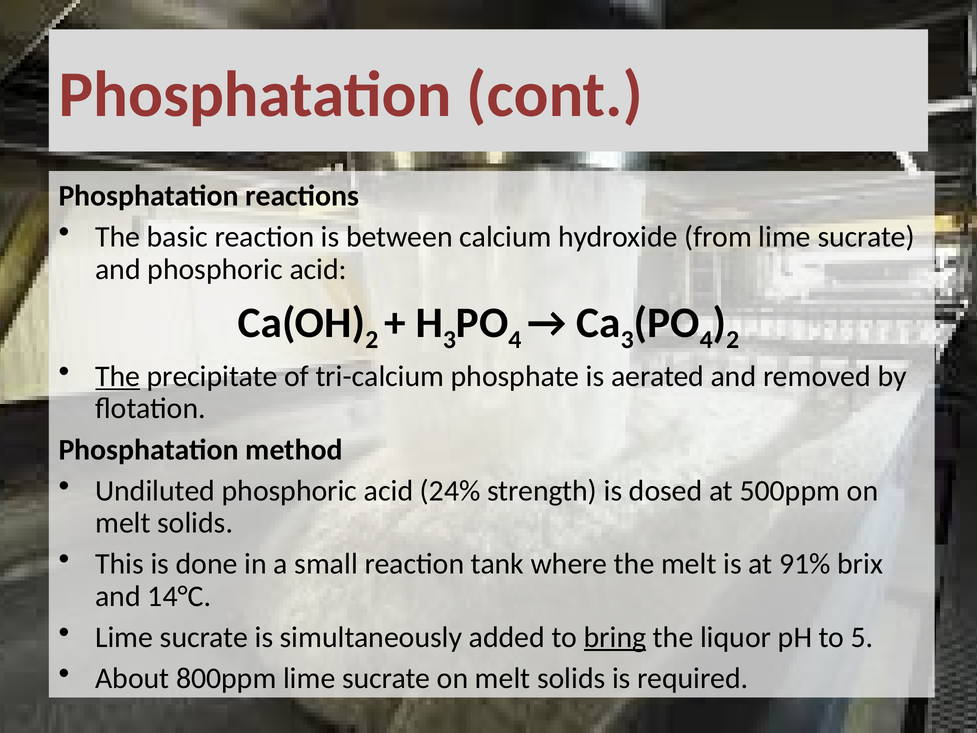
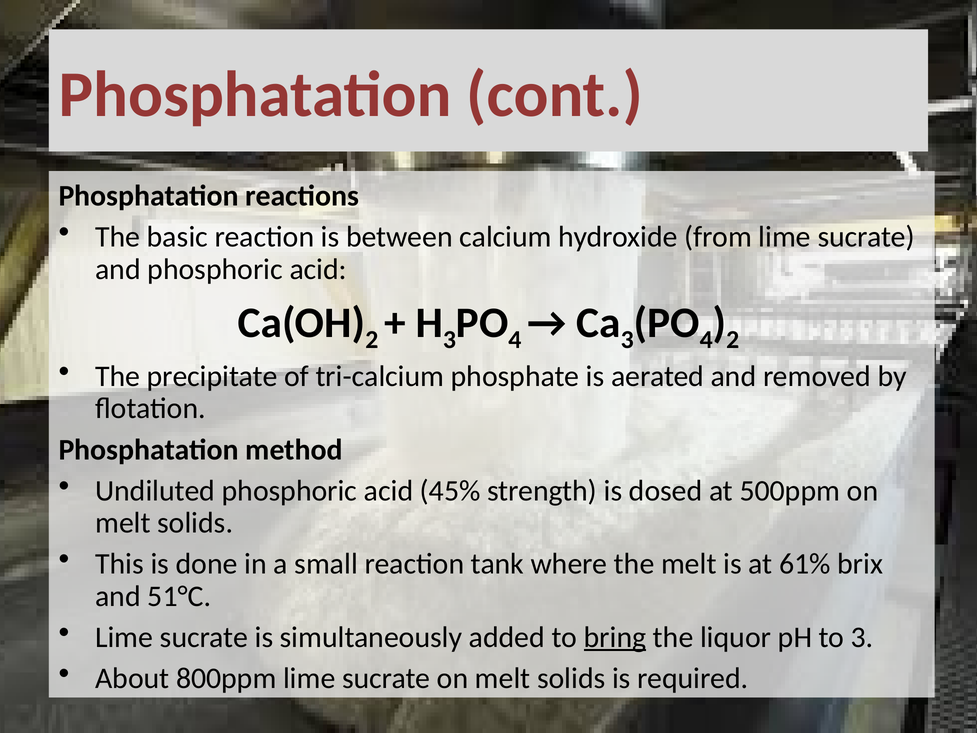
The underline: present -> none (118, 376)
24%: 24% -> 45% (450, 490)
91%: 91% -> 61% (805, 564)
14°C: 14°C -> 51°C (179, 596)
to 5: 5 -> 3 (862, 637)
